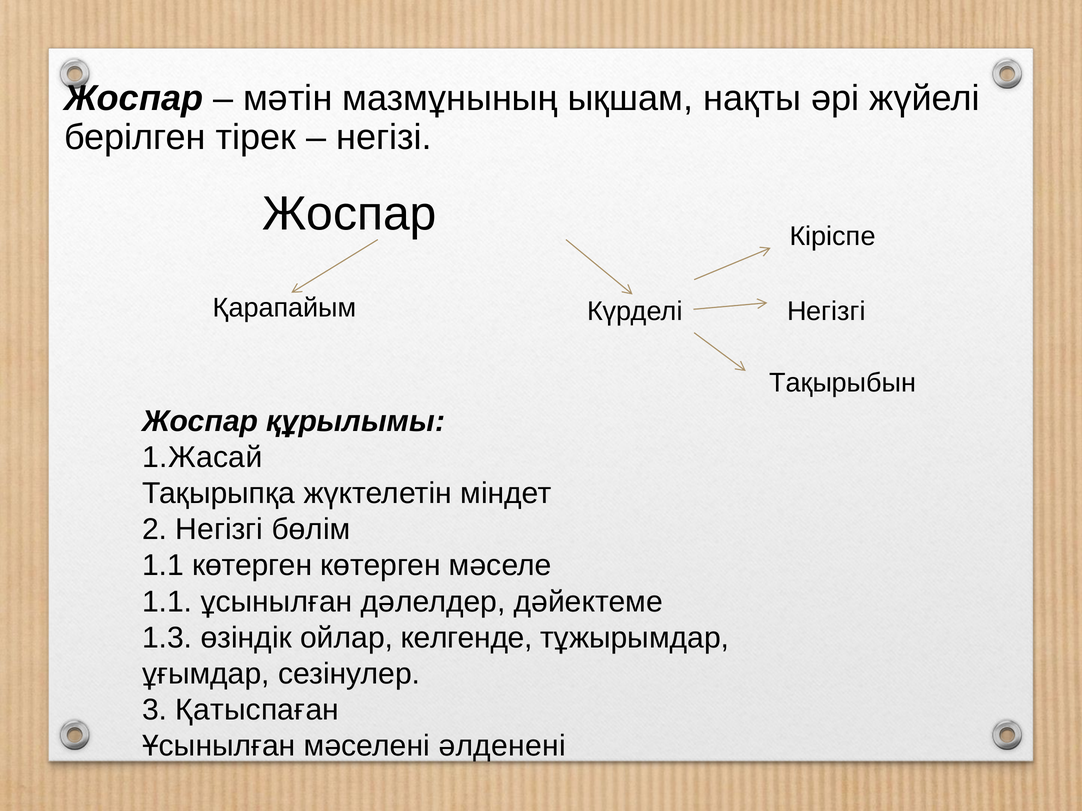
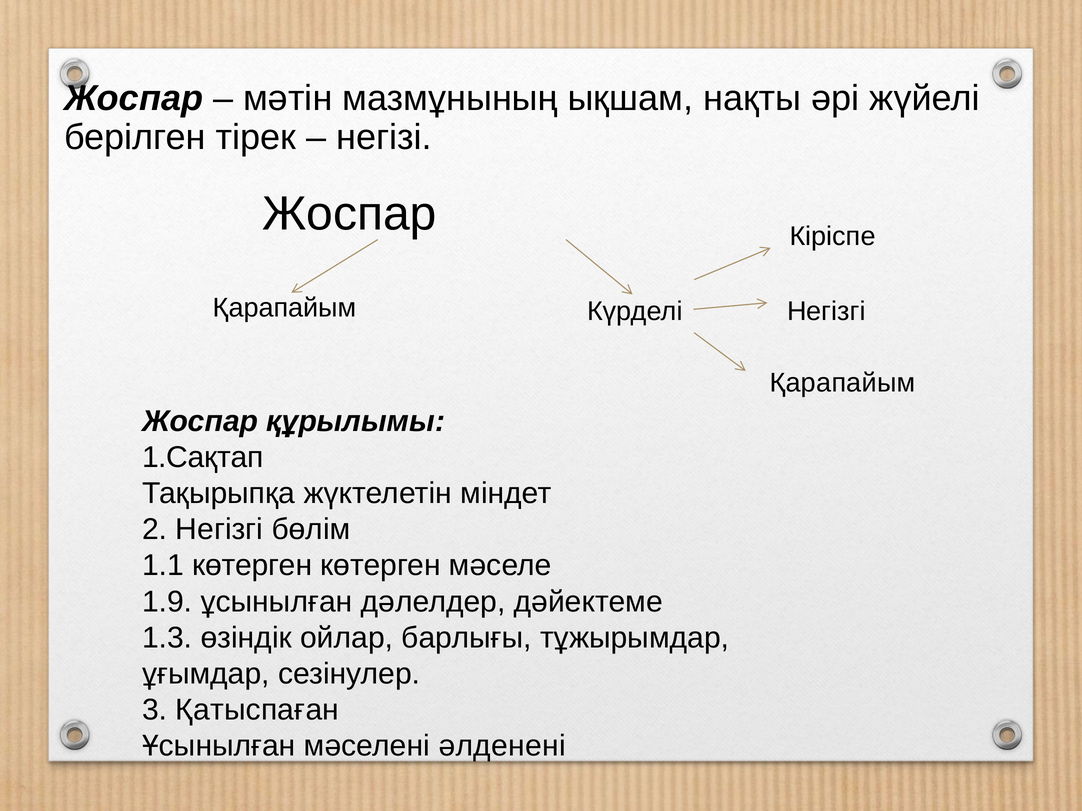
Тақырыбын: Тақырыбын -> Қарапайым (843, 383)
1.Жасай: 1.Жасай -> 1.Сақтап (203, 458)
1.1: 1.1 -> 1.9 (167, 602)
келгенде: келгенде -> барлығы (467, 638)
